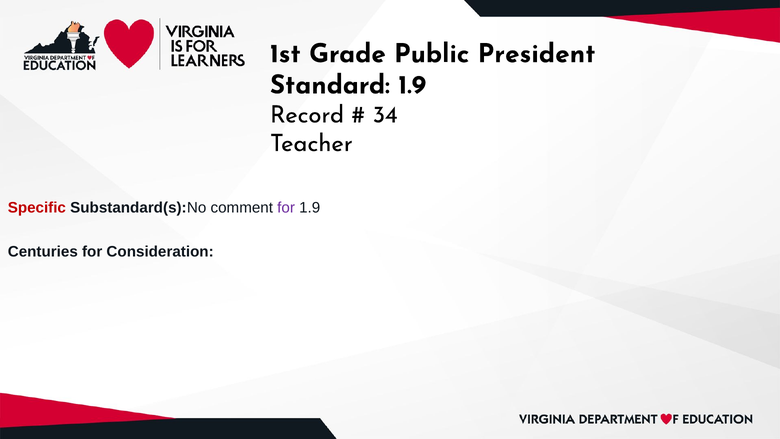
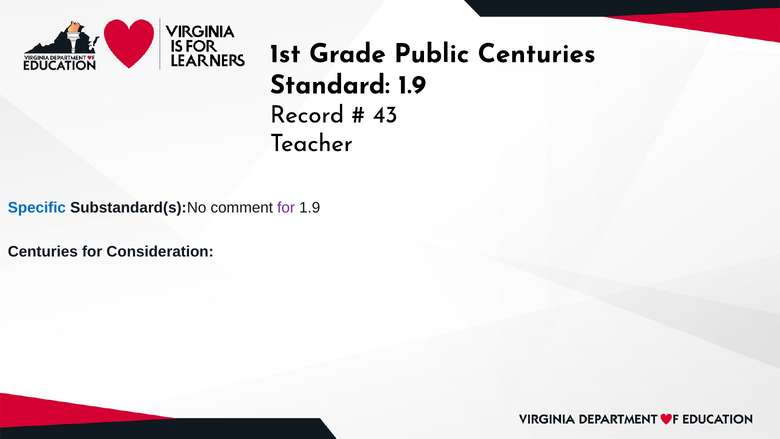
Public President: President -> Centuries (537, 54)
34: 34 -> 43 (385, 115)
Specific colour: red -> blue (37, 208)
